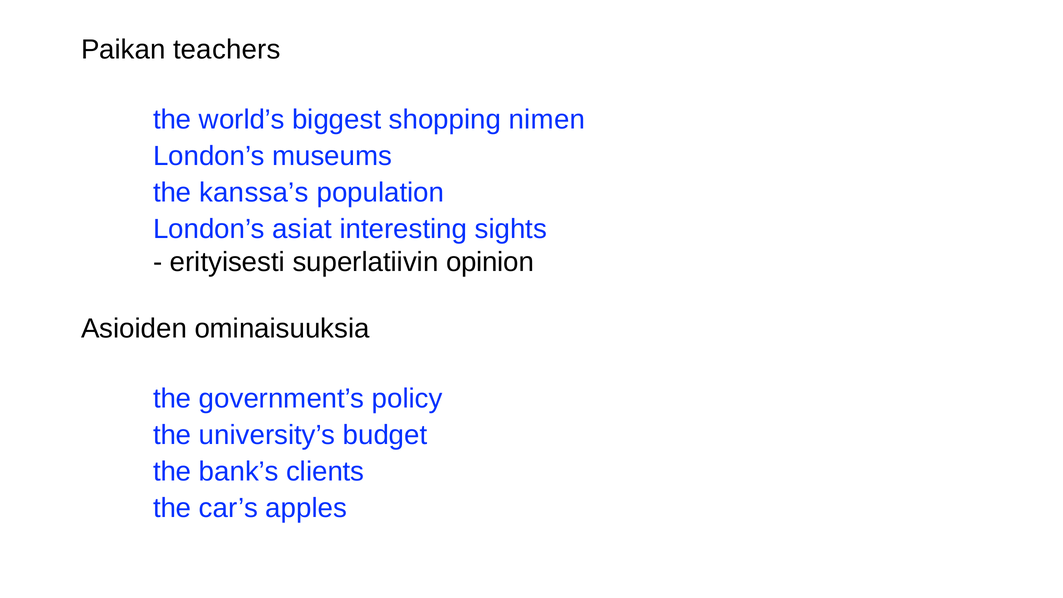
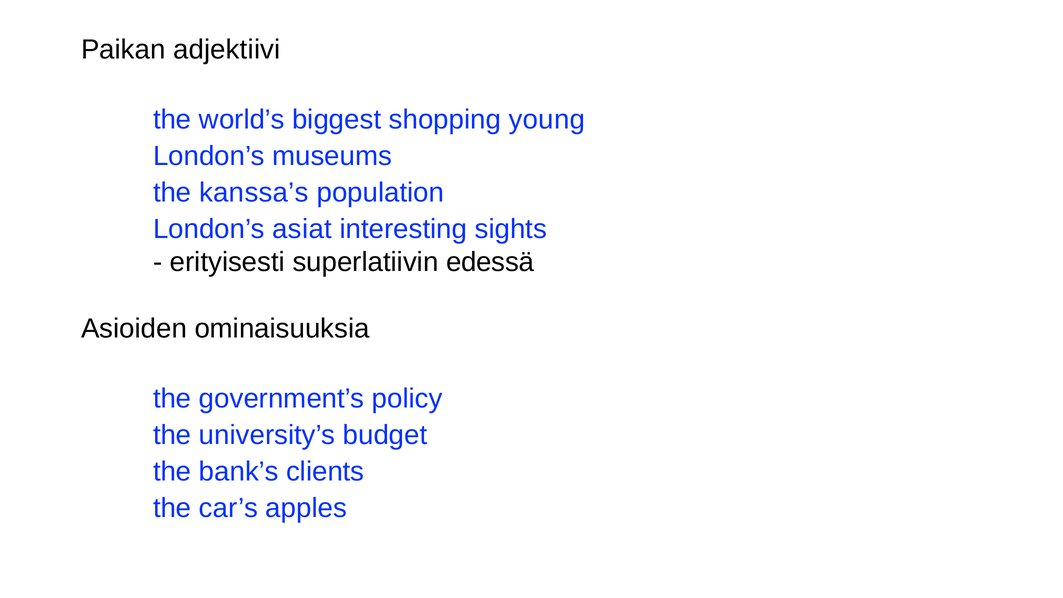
teachers: teachers -> adjektiivi (227, 50)
nimen: nimen -> young (547, 120)
opinion: opinion -> edessä (490, 262)
